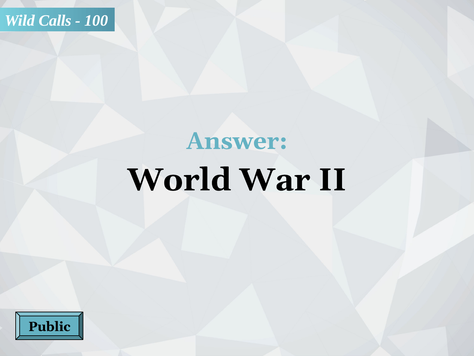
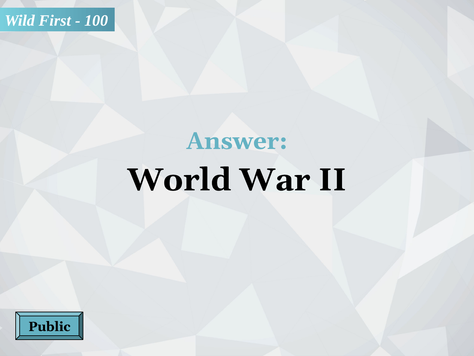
Calls: Calls -> First (55, 21)
